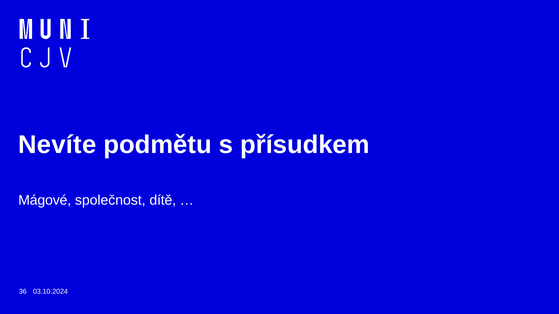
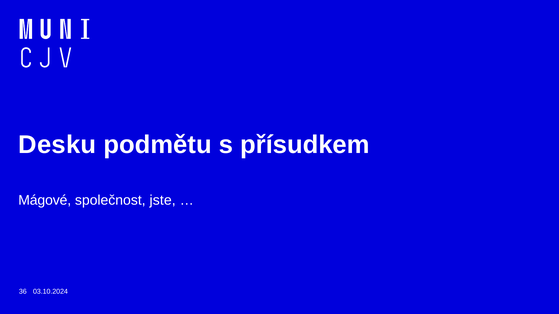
Nevíte: Nevíte -> Desku (57, 145)
dítě: dítě -> jste (163, 200)
